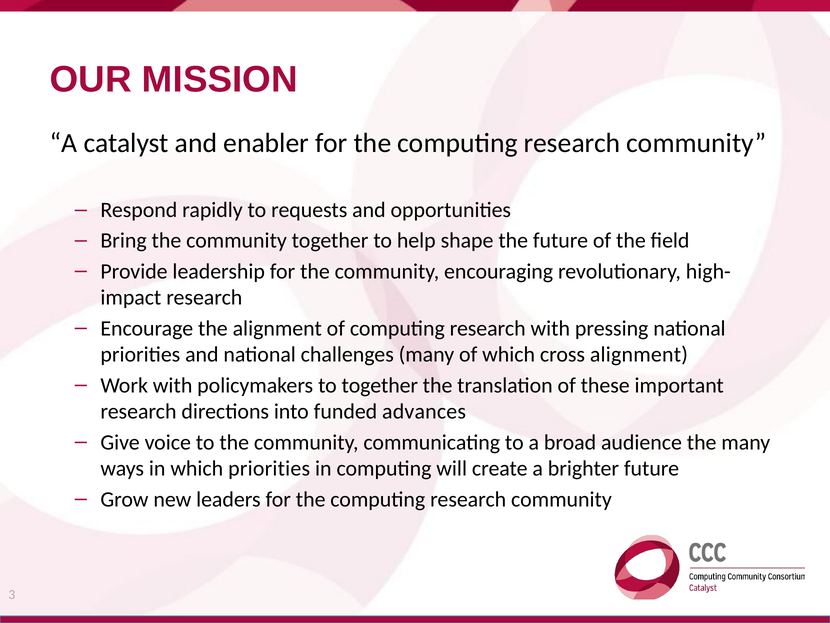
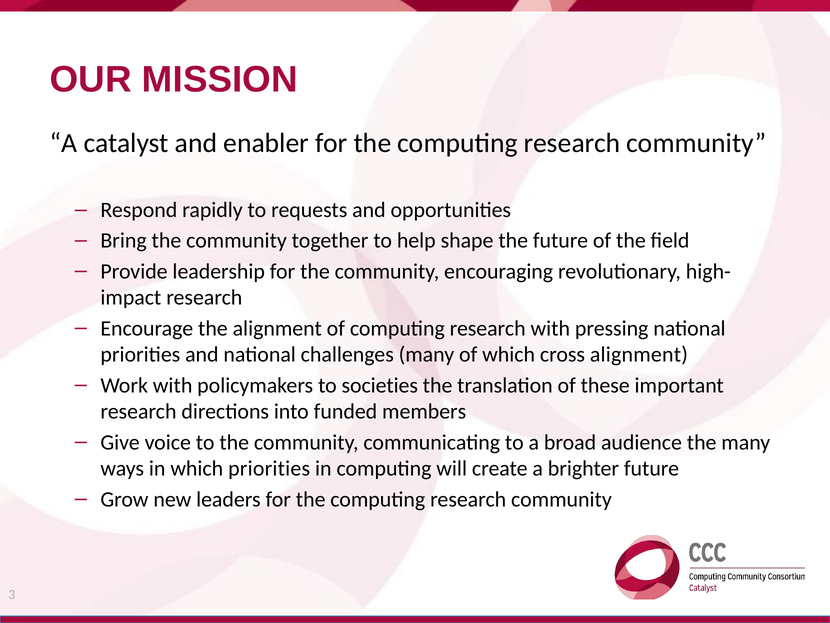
to together: together -> societies (380, 385)
advances: advances -> members (424, 411)
